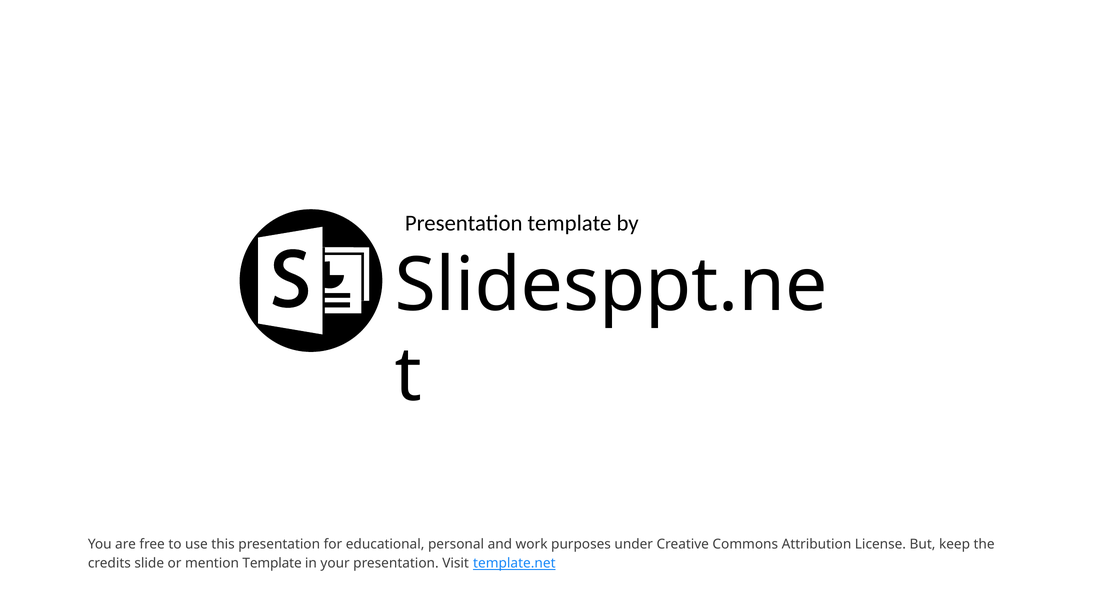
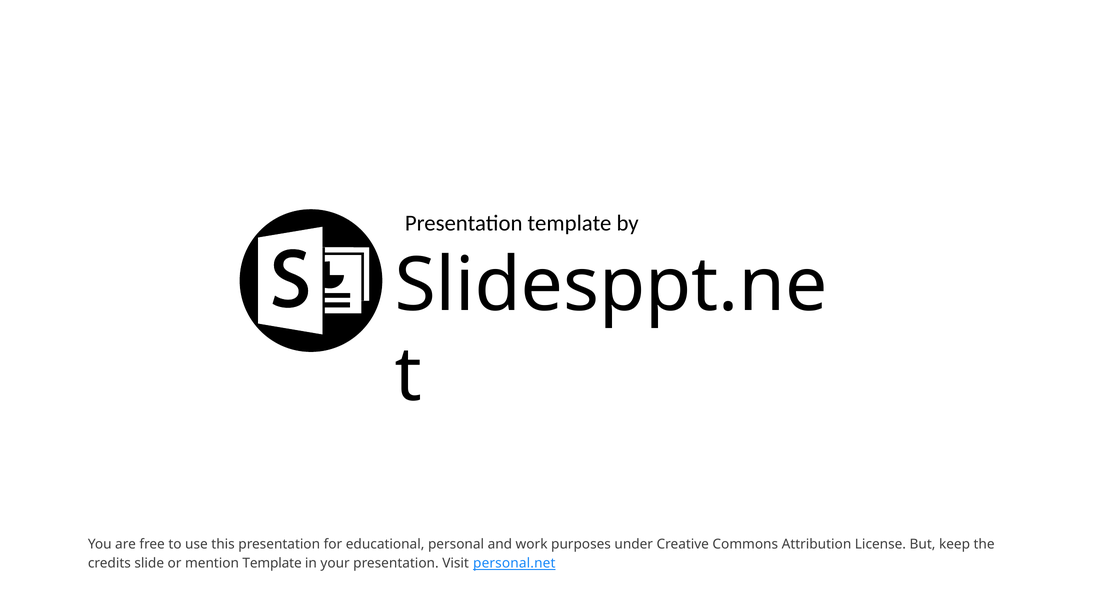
template.net: template.net -> personal.net (514, 563)
